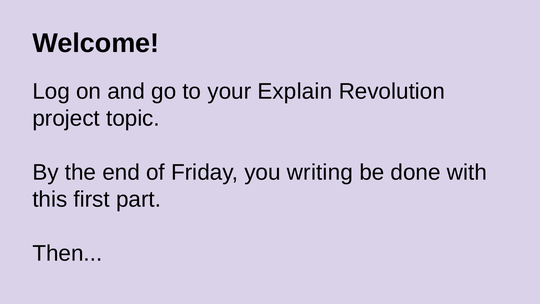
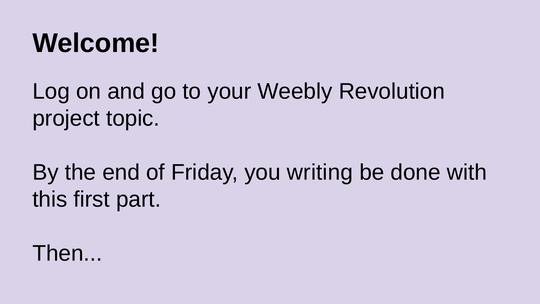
Explain: Explain -> Weebly (295, 91)
